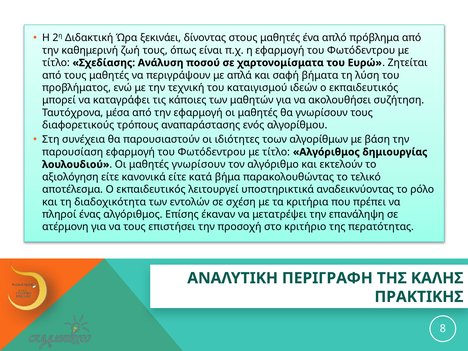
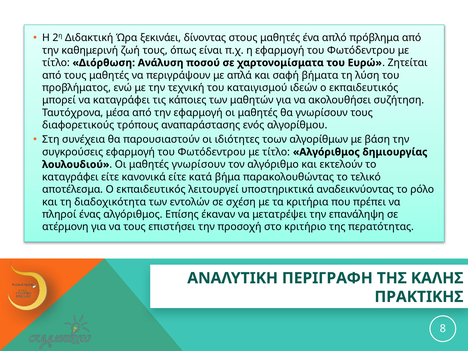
Σχεδίασης: Σχεδίασης -> Διόρθωση (104, 63)
παρουσίαση: παρουσίαση -> συγκρούσεις (73, 152)
αξιολόγηση: αξιολόγηση -> καταγράφει (70, 177)
